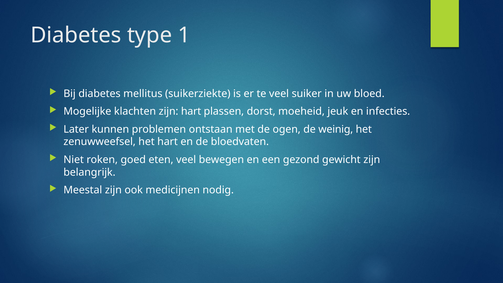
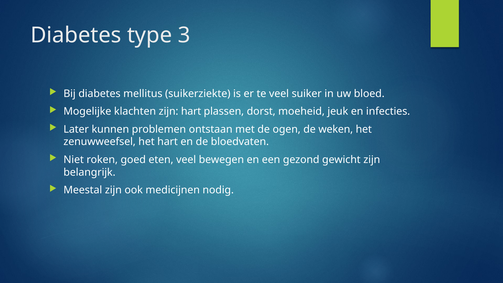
1: 1 -> 3 (184, 35)
weinig: weinig -> weken (336, 129)
